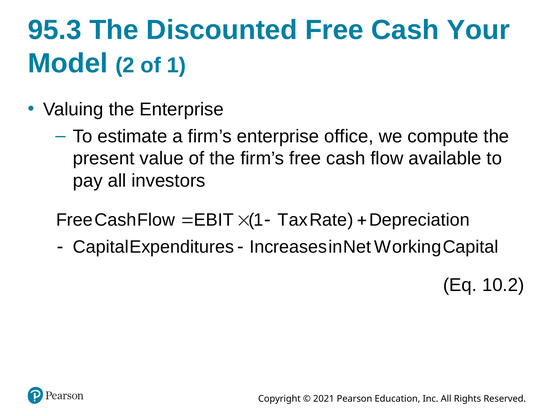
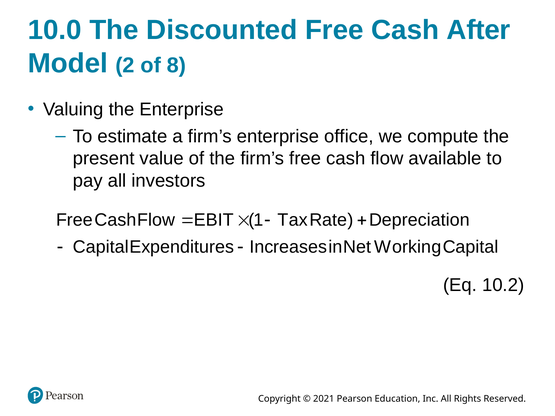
95.3: 95.3 -> 10.0 (55, 30)
Your: Your -> After (478, 30)
of 1: 1 -> 8 (176, 65)
